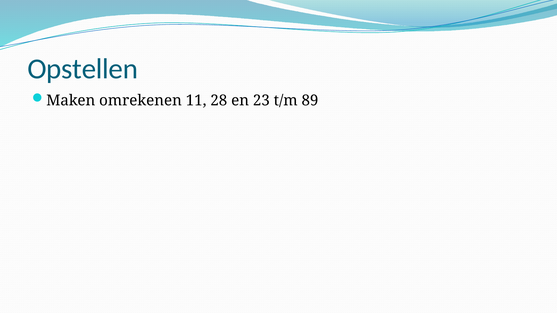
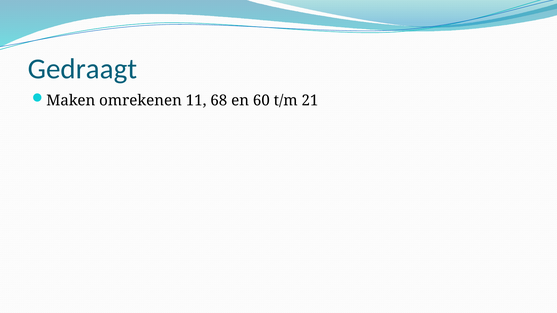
Opstellen: Opstellen -> Gedraagt (83, 69)
28: 28 -> 68 (219, 101)
23: 23 -> 60 (261, 101)
89: 89 -> 21 (310, 101)
